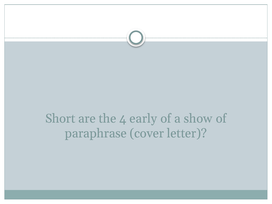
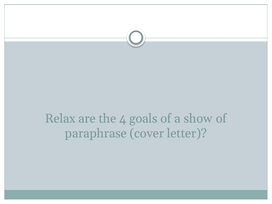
Short: Short -> Relax (60, 119)
early: early -> goals (143, 119)
